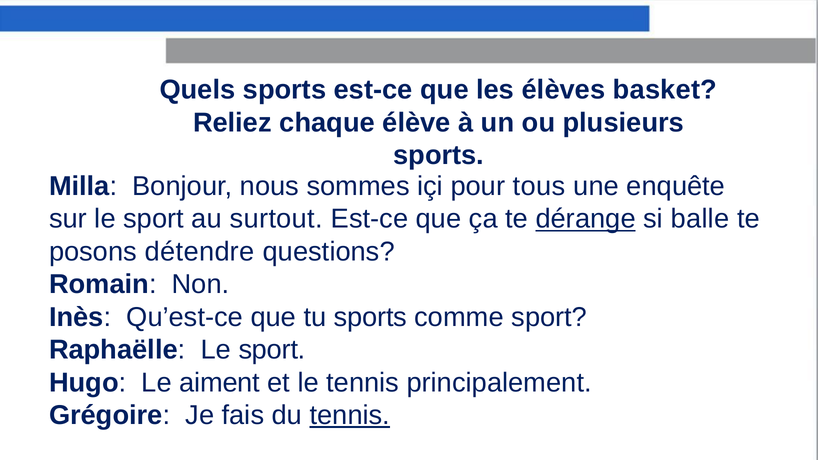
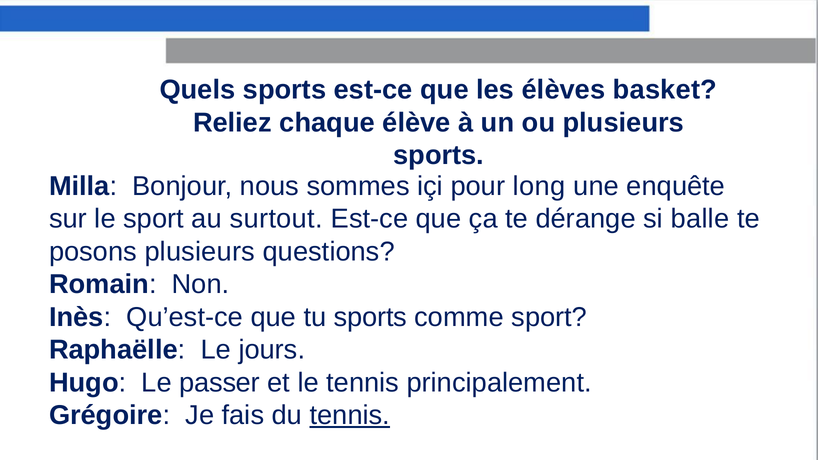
tous: tous -> long (539, 186)
dérange underline: present -> none (586, 219)
posons détendre: détendre -> plusieurs (200, 252)
Raphaëlle Le sport: sport -> jours (272, 350)
aiment: aiment -> passer (220, 383)
